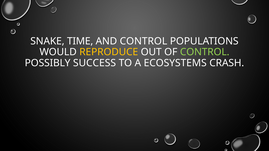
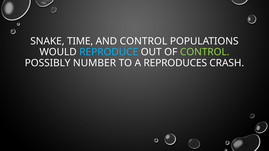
REPRODUCE colour: yellow -> light blue (109, 52)
SUCCESS: SUCCESS -> NUMBER (95, 63)
ECOSYSTEMS: ECOSYSTEMS -> REPRODUCES (175, 63)
